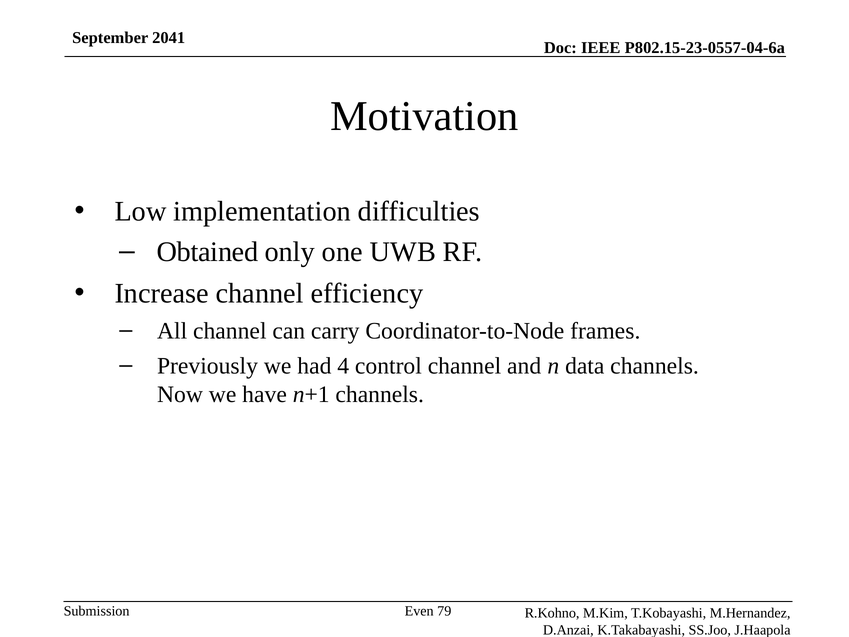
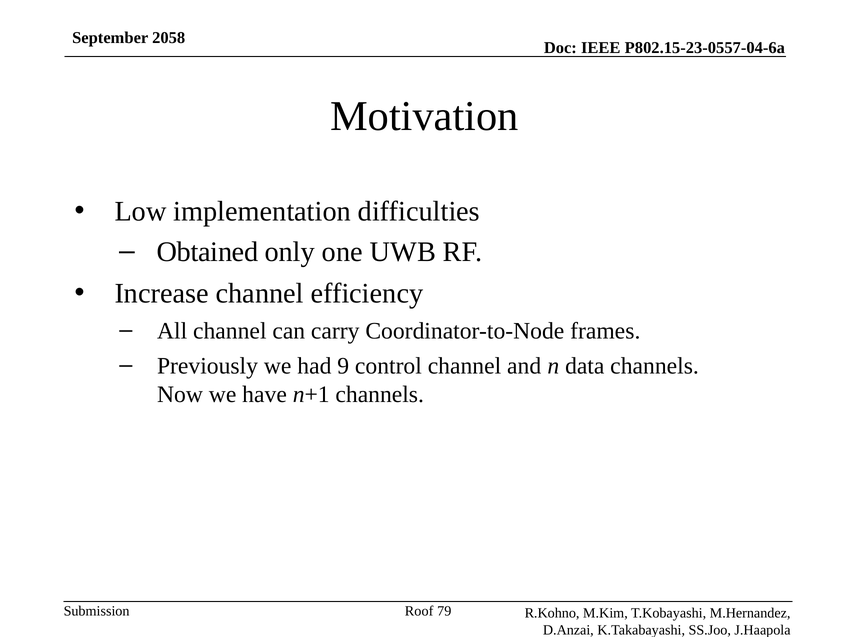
2041: 2041 -> 2058 (169, 38)
4: 4 -> 9 (343, 366)
Even: Even -> Roof (419, 611)
